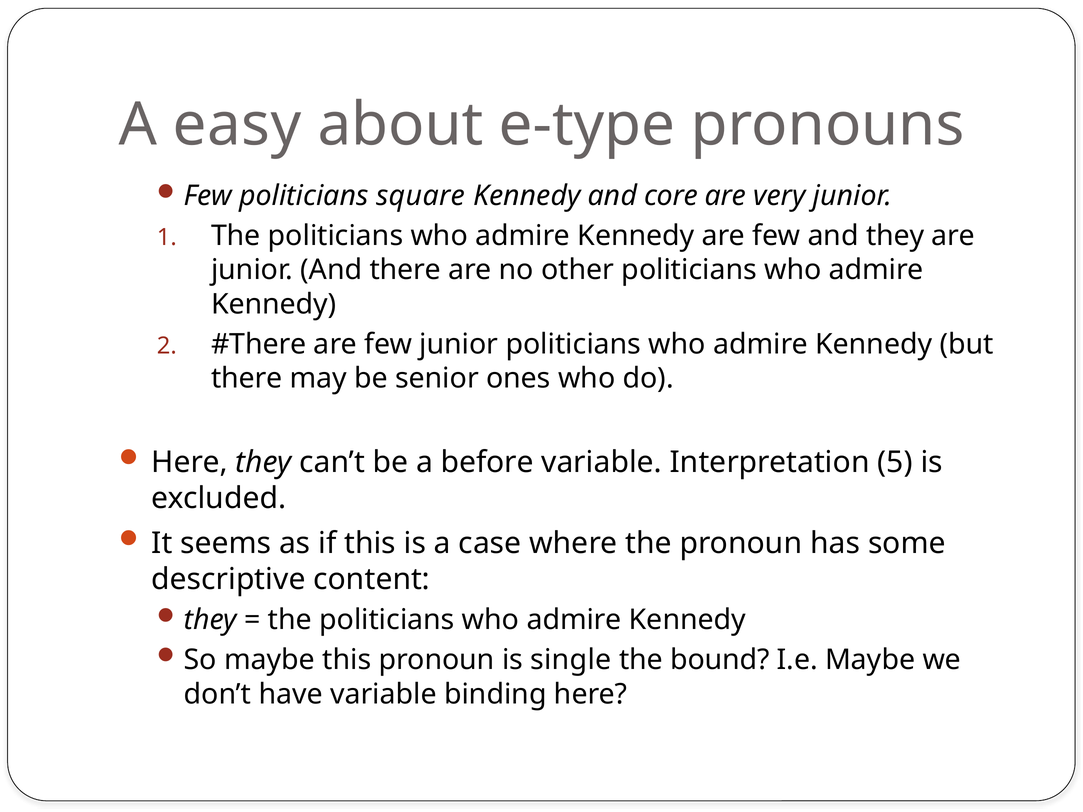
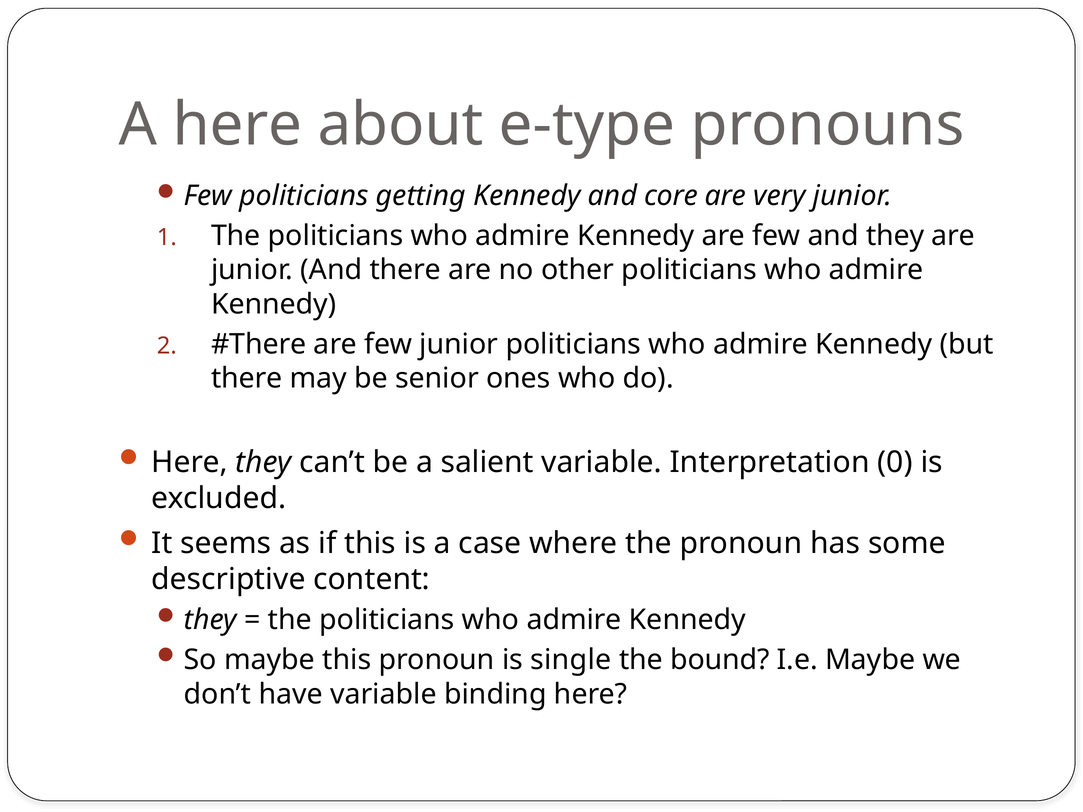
A easy: easy -> here (237, 125)
square: square -> getting (421, 196)
before: before -> salient (487, 462)
5: 5 -> 0 (895, 462)
